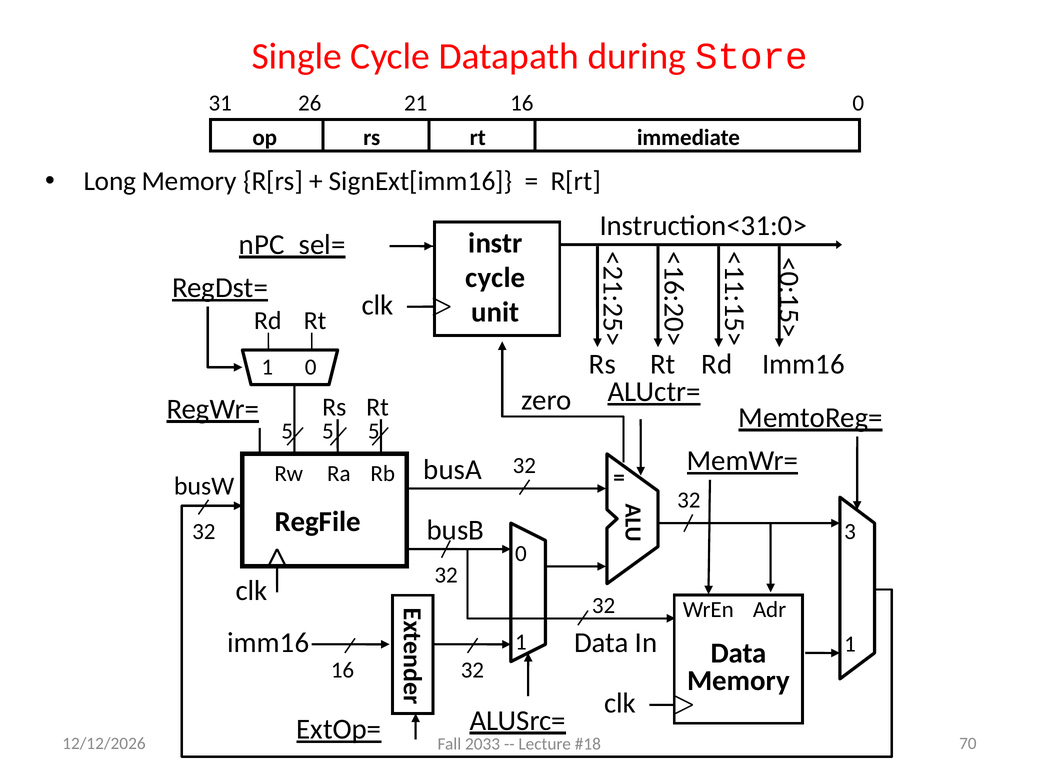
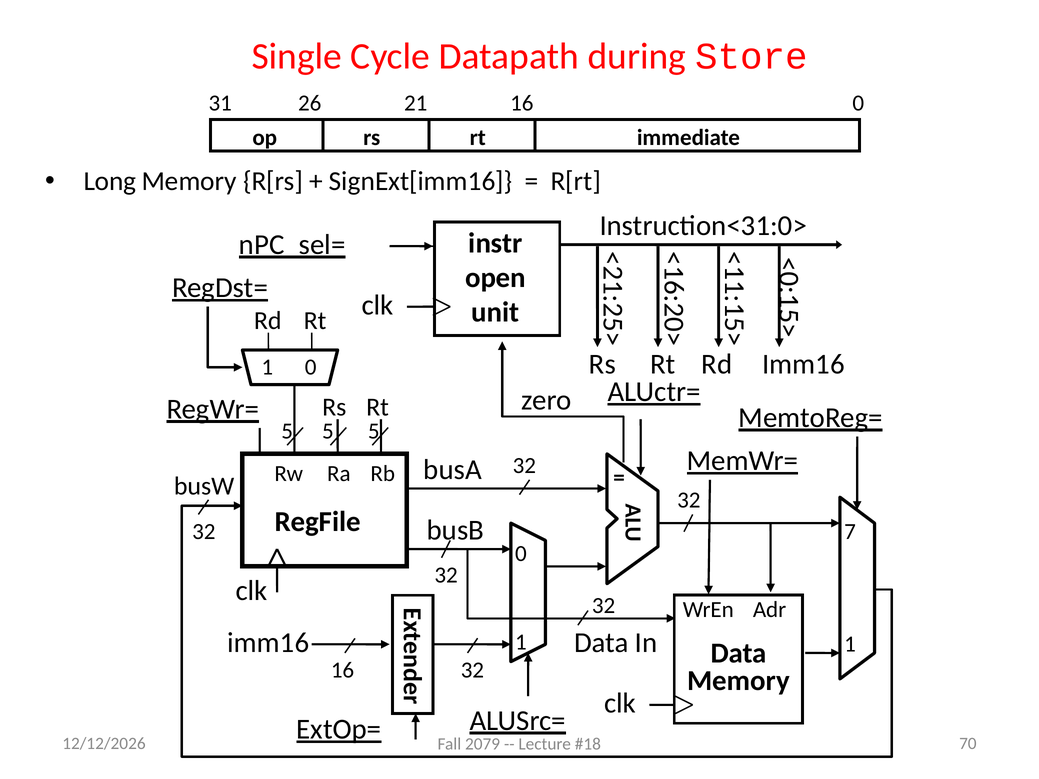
cycle: cycle -> open (496, 278)
3: 3 -> 7 (850, 532)
2033: 2033 -> 2079 (483, 744)
